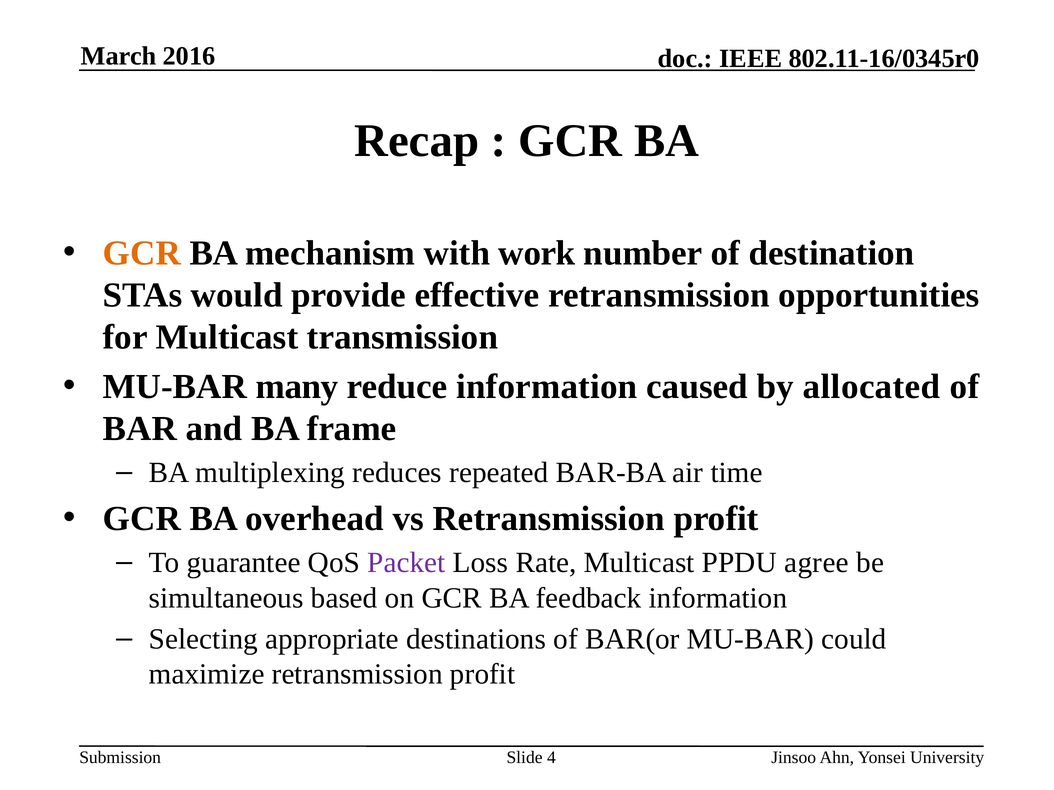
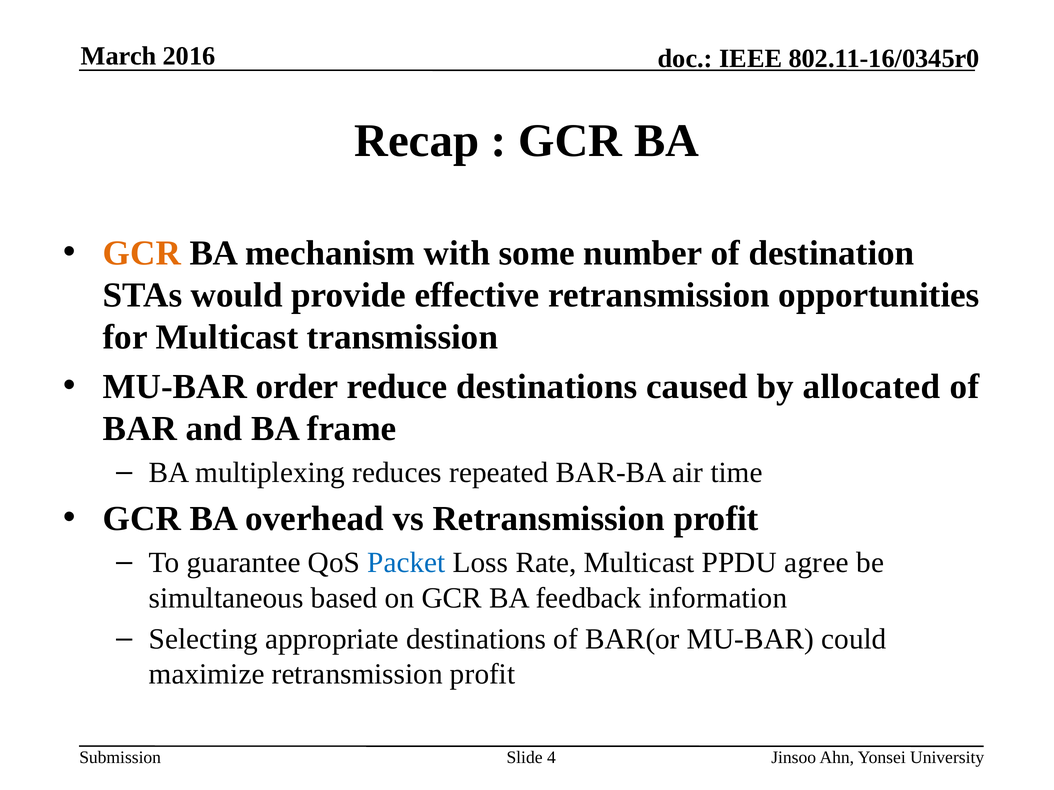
work: work -> some (537, 253)
many: many -> order (297, 387)
reduce information: information -> destinations (547, 387)
Packet colour: purple -> blue (406, 563)
